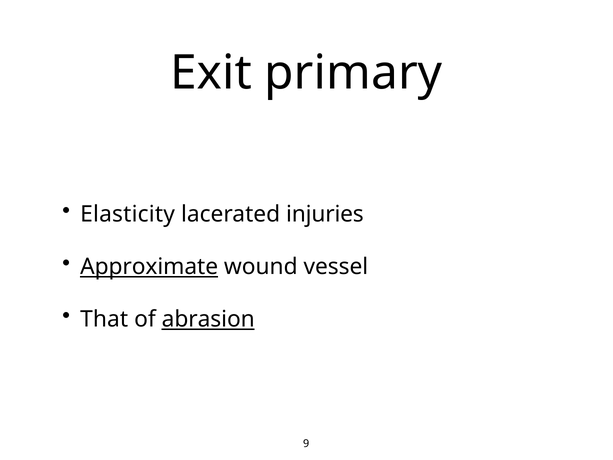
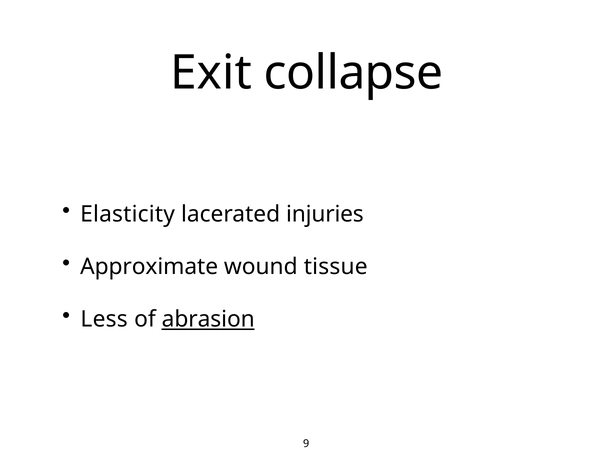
primary: primary -> collapse (354, 73)
Approximate underline: present -> none (149, 267)
vessel: vessel -> tissue (336, 267)
That: That -> Less (104, 319)
